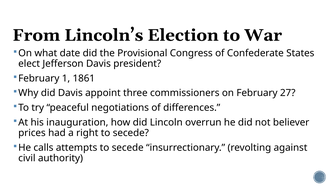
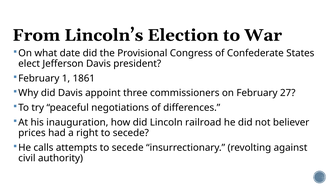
overrun: overrun -> railroad (203, 123)
